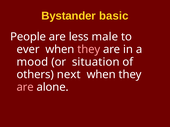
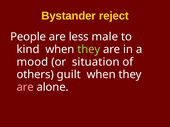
basic: basic -> reject (114, 16)
ever: ever -> kind (28, 49)
they colour: pink -> light green (89, 49)
next: next -> guilt (69, 75)
